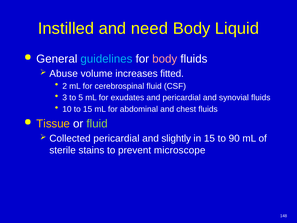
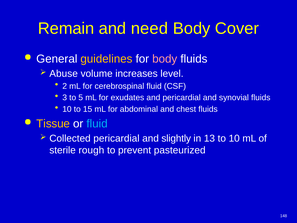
Instilled: Instilled -> Remain (66, 28)
Liquid: Liquid -> Cover (237, 28)
guidelines colour: light blue -> yellow (107, 59)
fitted: fitted -> level (172, 74)
fluid colour: light green -> light blue (97, 124)
in 15: 15 -> 13 (209, 138)
to 90: 90 -> 10 (234, 138)
stains: stains -> rough (91, 150)
microscope: microscope -> pasteurized (180, 150)
